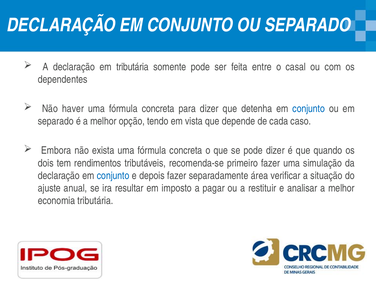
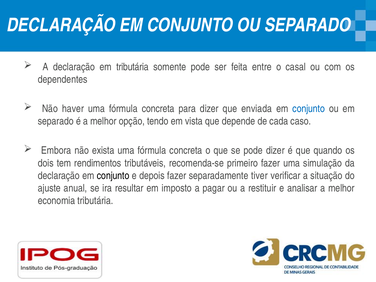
detenha: detenha -> enviada (257, 109)
conjunto colour: blue -> black (113, 176)
área: área -> tiver (259, 176)
